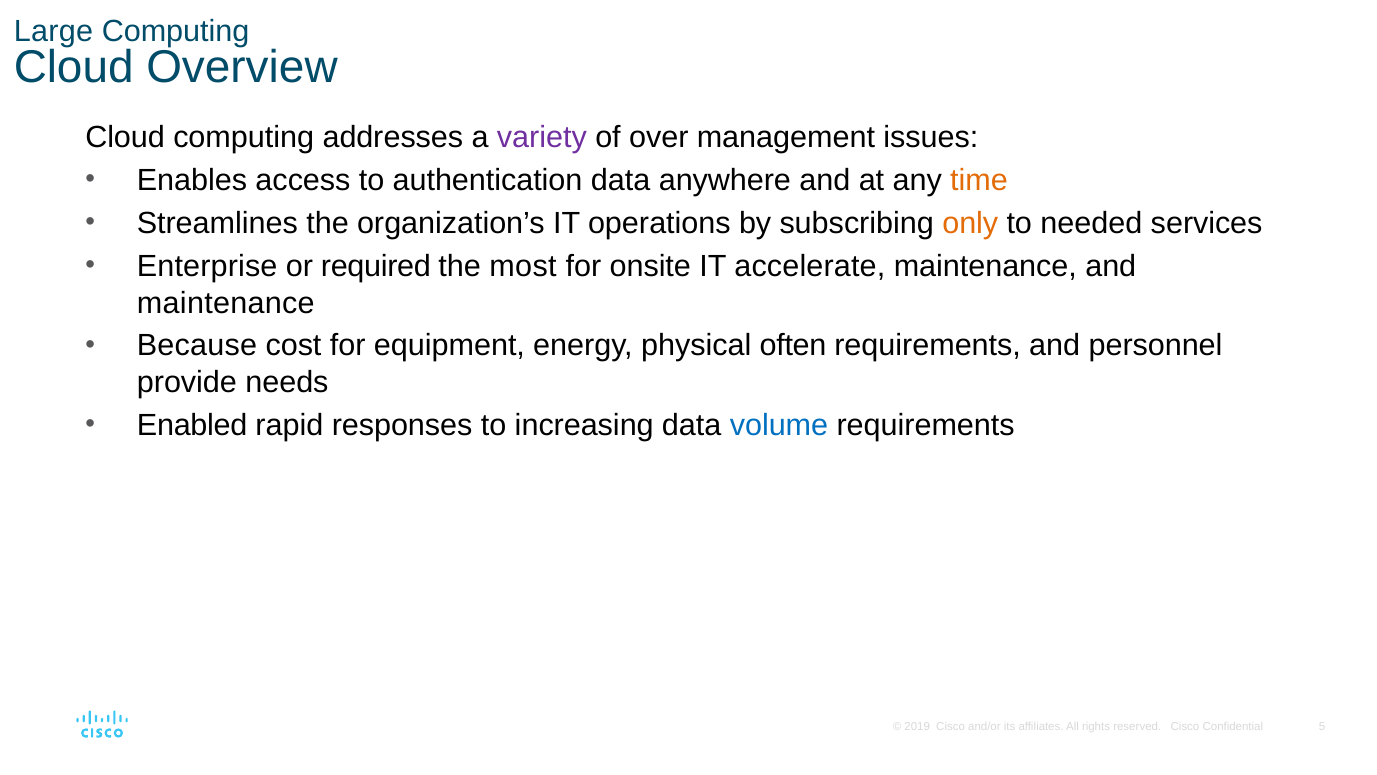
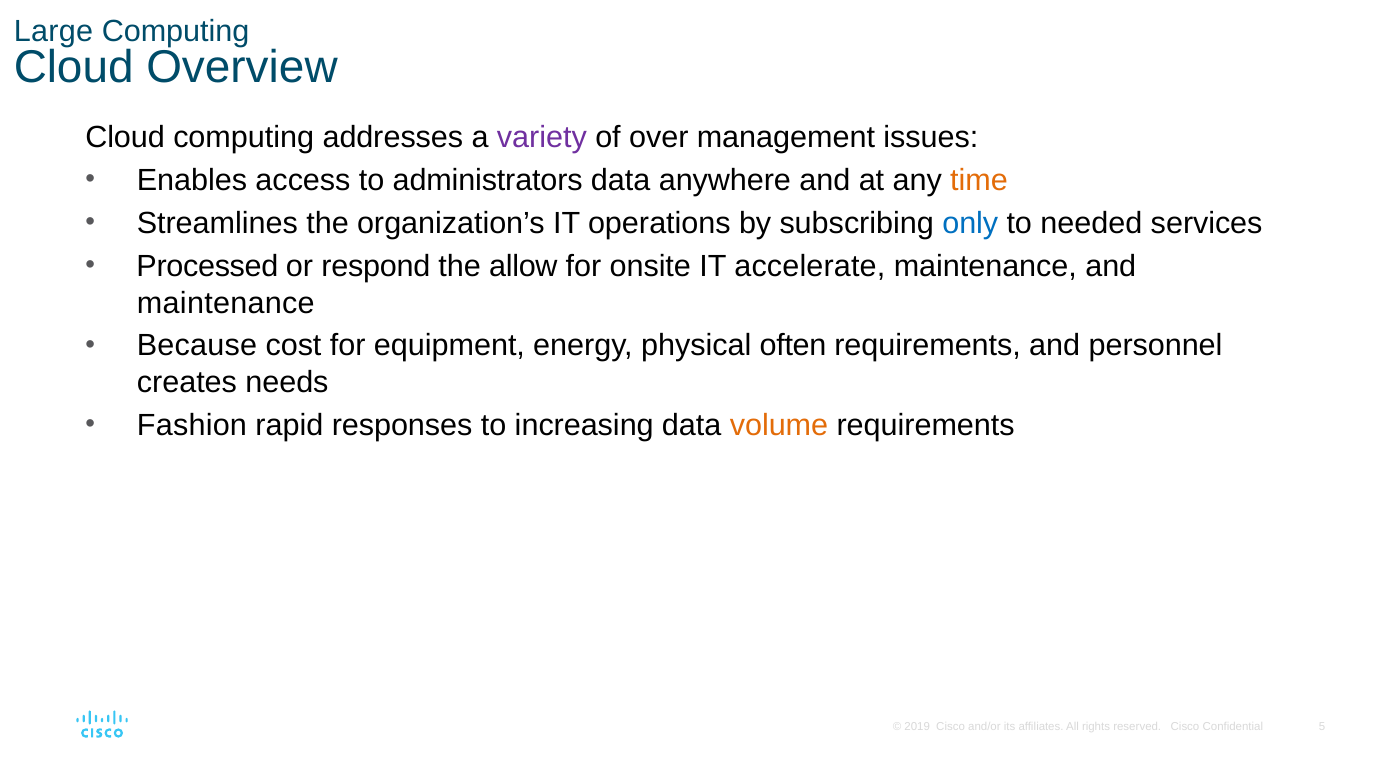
authentication: authentication -> administrators (488, 180)
only colour: orange -> blue (970, 223)
Enterprise: Enterprise -> Processed (207, 266)
required: required -> respond (376, 266)
most: most -> allow (523, 266)
provide: provide -> creates (187, 382)
Enabled: Enabled -> Fashion (192, 425)
volume colour: blue -> orange (779, 425)
